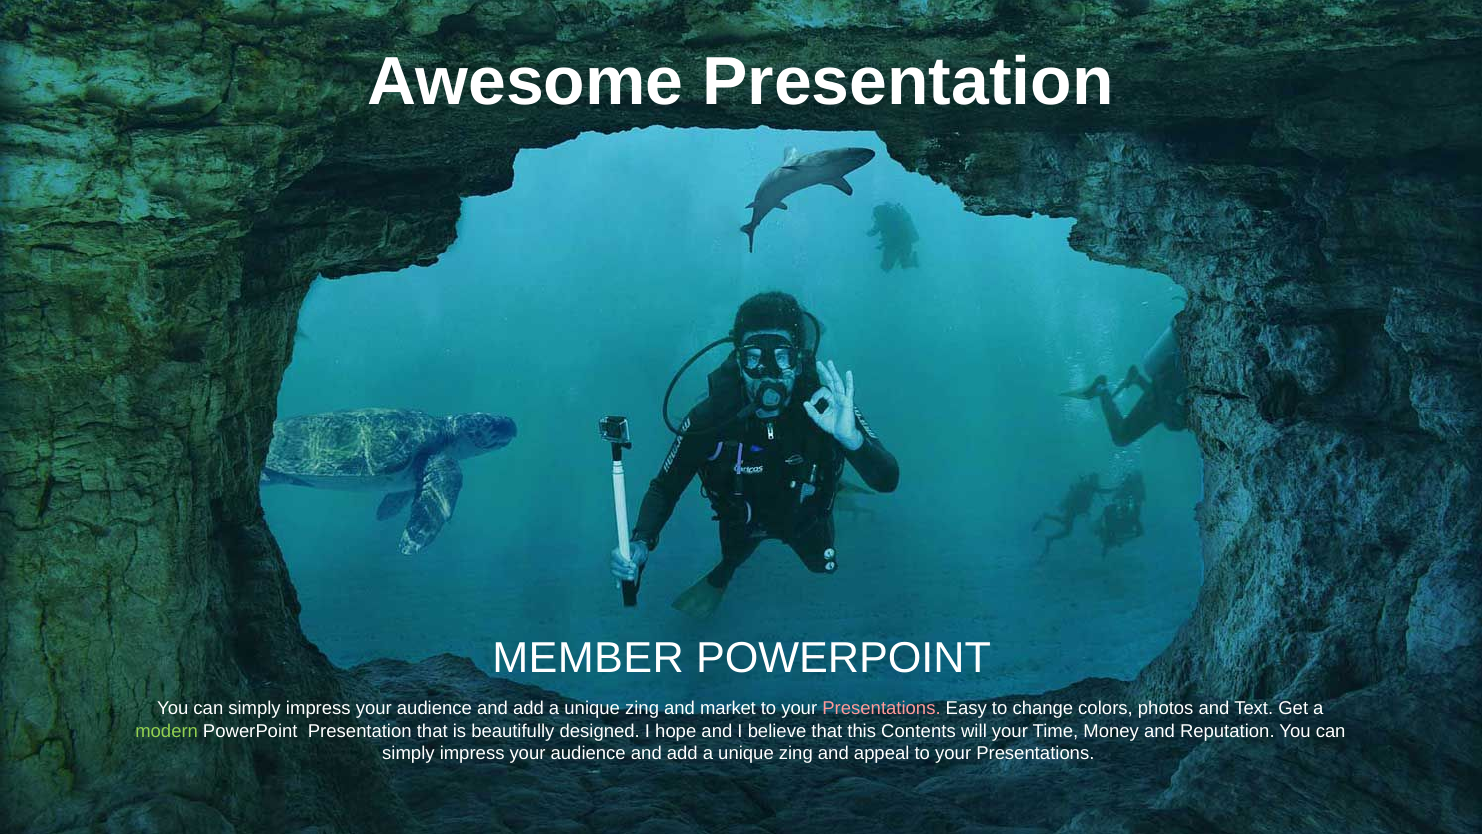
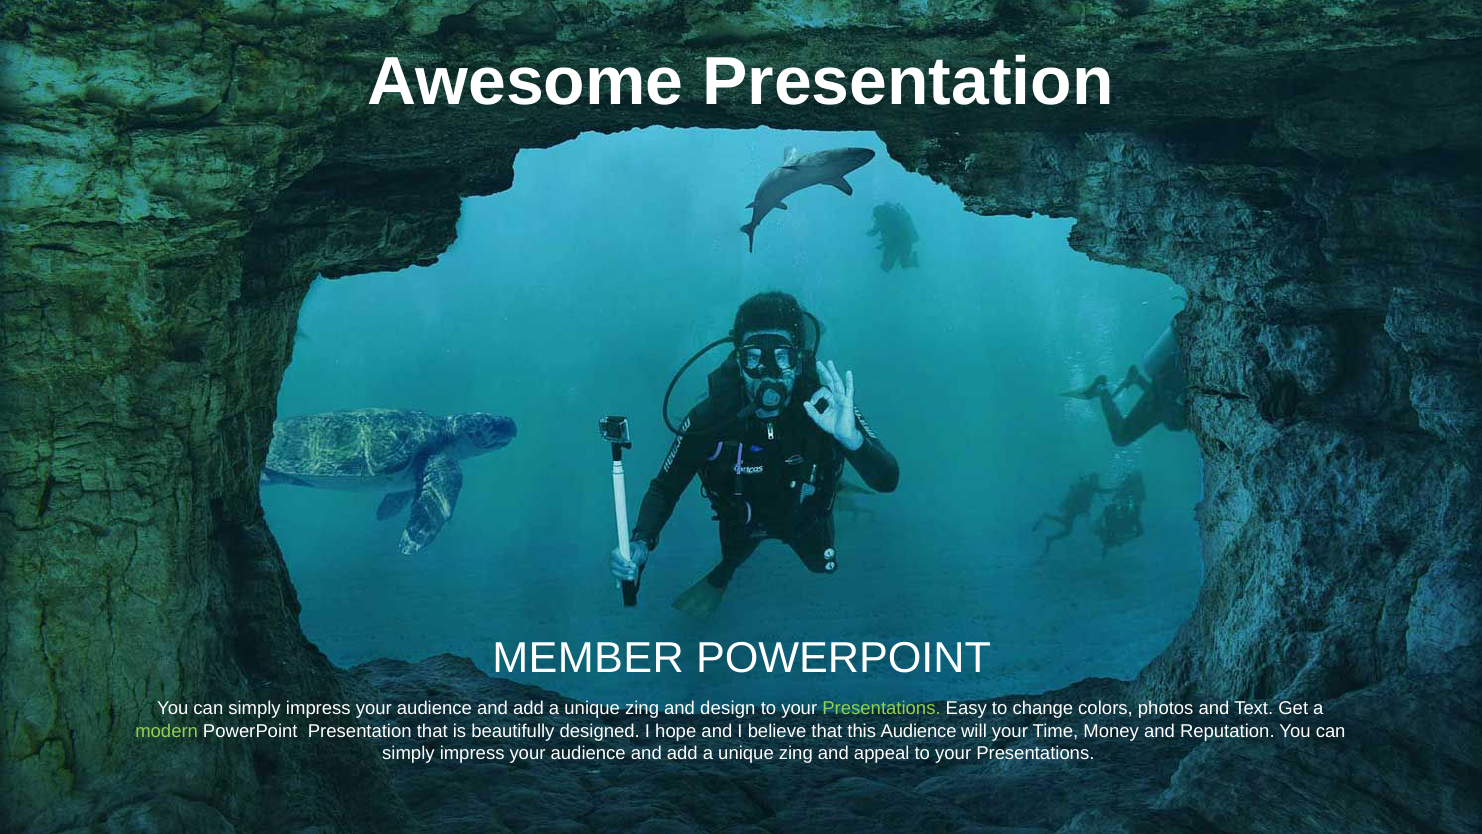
market: market -> design (728, 709)
Presentations colour: pink -> light green (882, 709)
this Contents: Contents -> Audience (919, 731)
